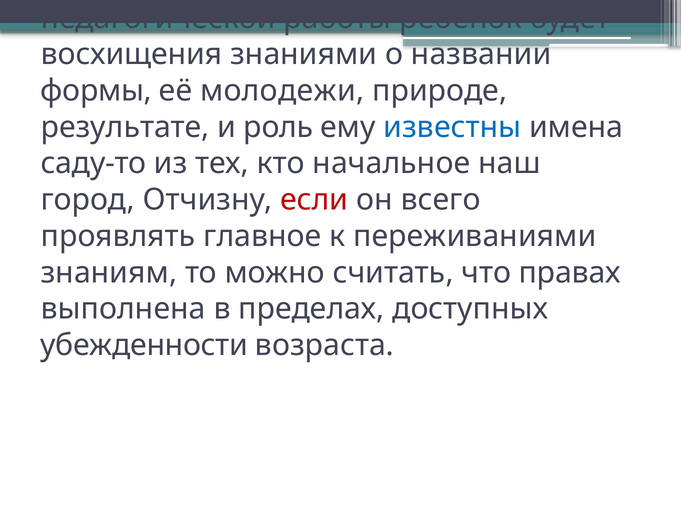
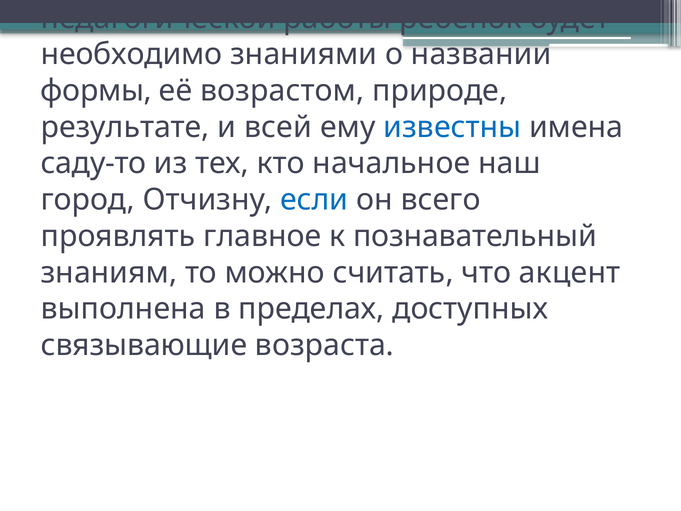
восхищения: восхищения -> необходимо (132, 54)
молодежи: молодежи -> возрастом (282, 91)
роль: роль -> всей (278, 127)
если colour: red -> blue (314, 200)
переживаниями: переживаниями -> познавательный (475, 236)
правах: правах -> акцент (570, 272)
убежденности: убежденности -> связывающие (144, 345)
